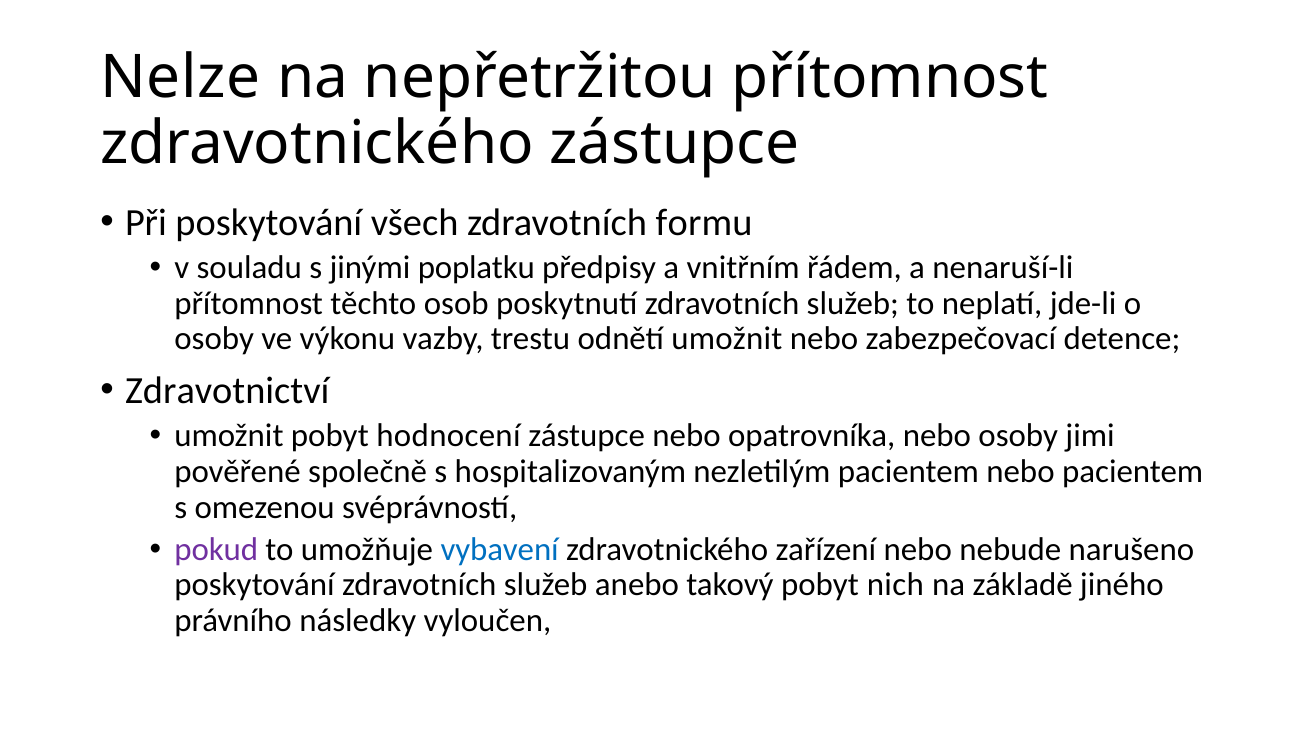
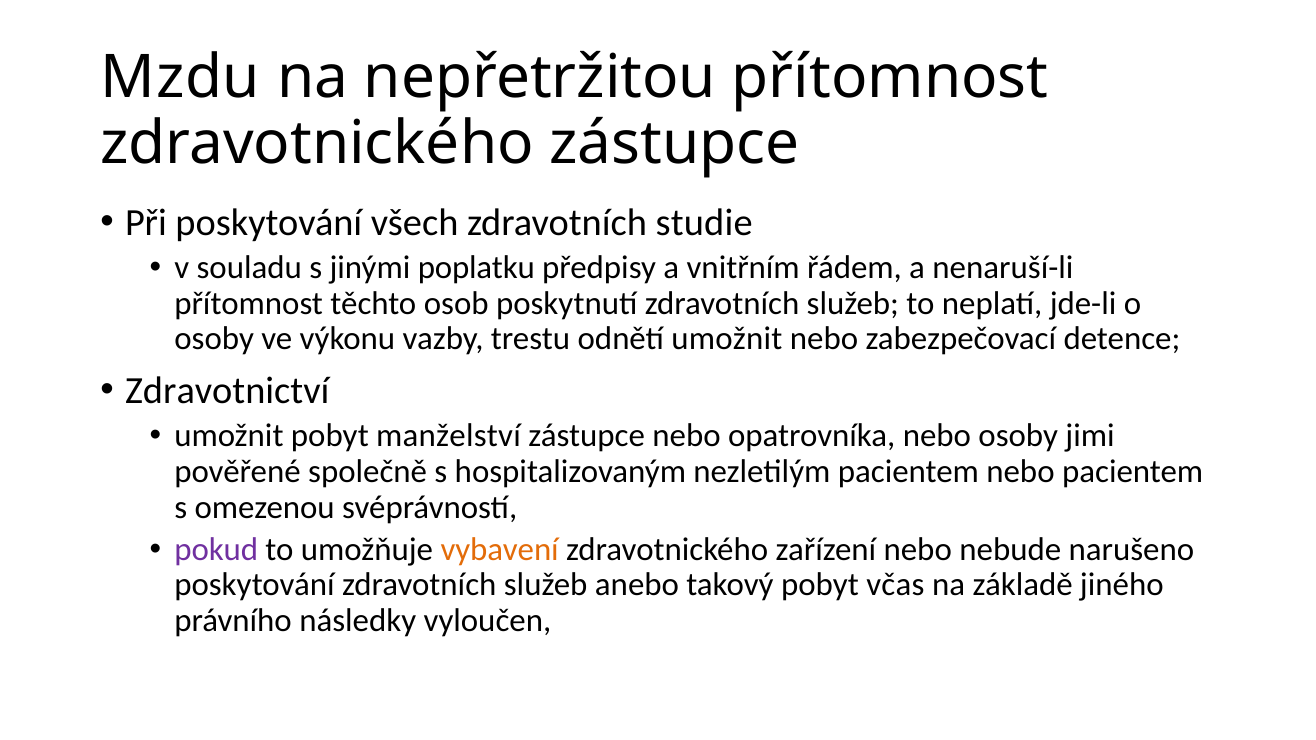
Nelze: Nelze -> Mzdu (181, 78)
formu: formu -> studie (704, 222)
hodnocení: hodnocení -> manželství (449, 436)
vybavení colour: blue -> orange (500, 550)
nich: nich -> včas (895, 585)
